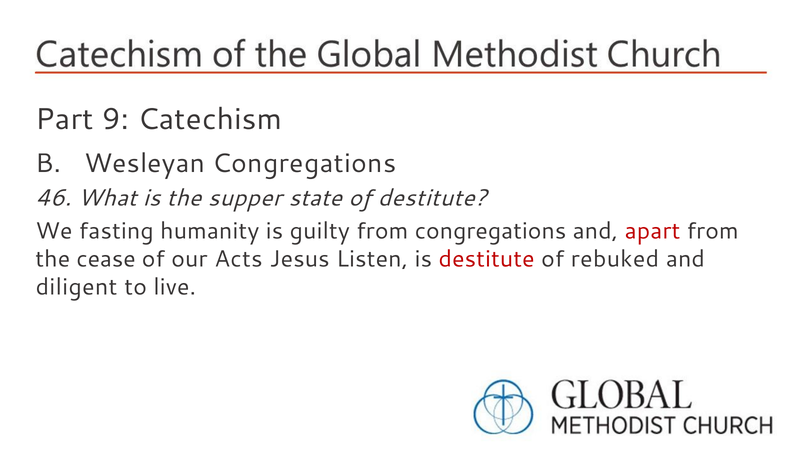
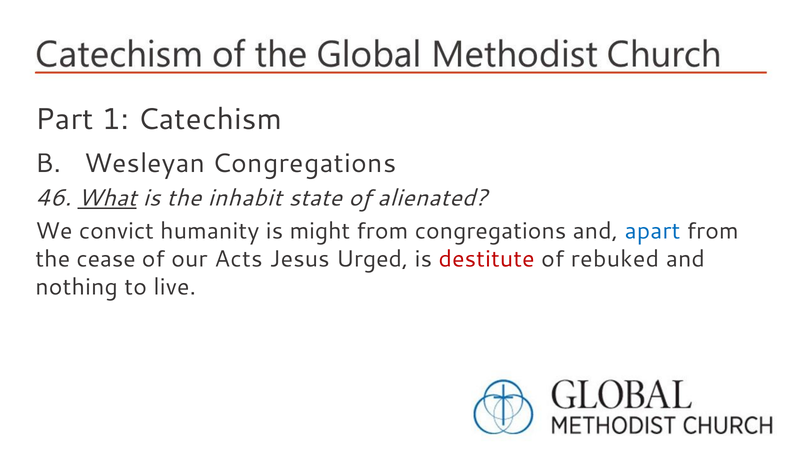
9: 9 -> 1 (116, 119)
What underline: none -> present (107, 198)
supper: supper -> inhabit (245, 198)
of destitute: destitute -> alienated (432, 198)
fasting: fasting -> convict (116, 231)
guilty: guilty -> might (320, 231)
apart colour: red -> blue (652, 231)
Listen: Listen -> Urged (372, 259)
diligent: diligent -> nothing (77, 287)
